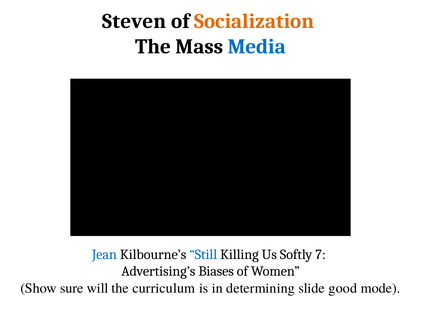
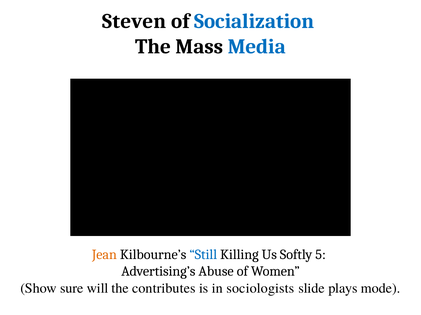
Socialization colour: orange -> blue (254, 21)
Jean colour: blue -> orange (104, 255)
7: 7 -> 5 (321, 255)
Biases: Biases -> Abuse (216, 272)
curriculum: curriculum -> contributes (164, 289)
determining: determining -> sociologists (260, 289)
good: good -> plays (343, 289)
